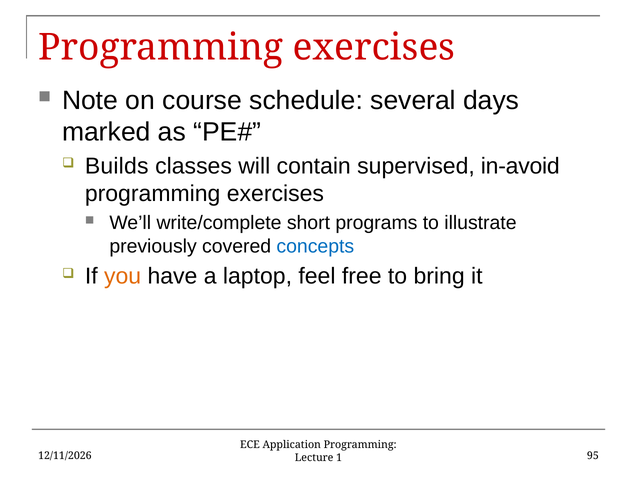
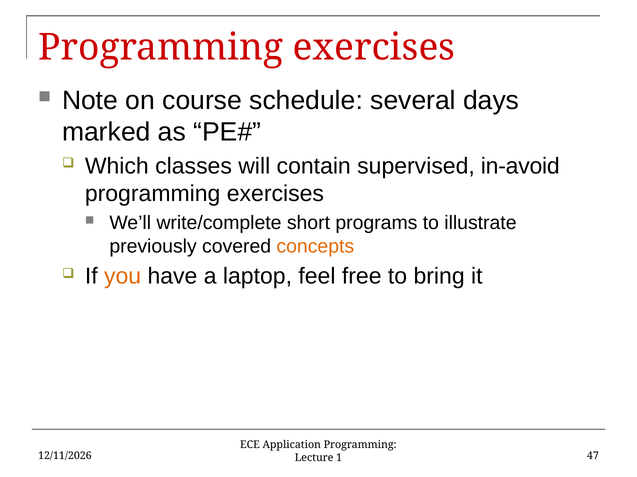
Builds: Builds -> Which (117, 167)
concepts colour: blue -> orange (315, 247)
95: 95 -> 47 (593, 456)
